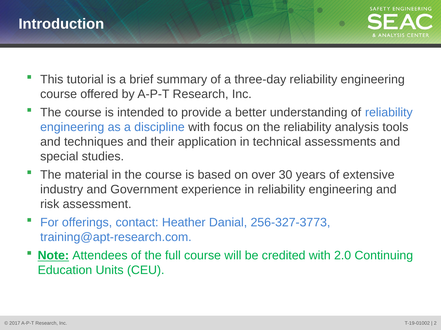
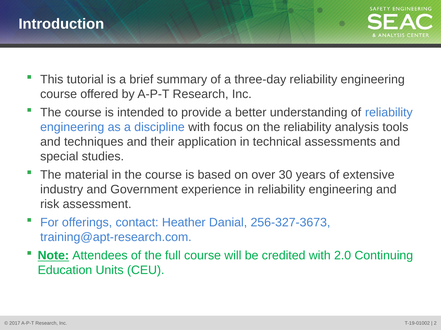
256-327-3773: 256-327-3773 -> 256-327-3673 (290, 223)
